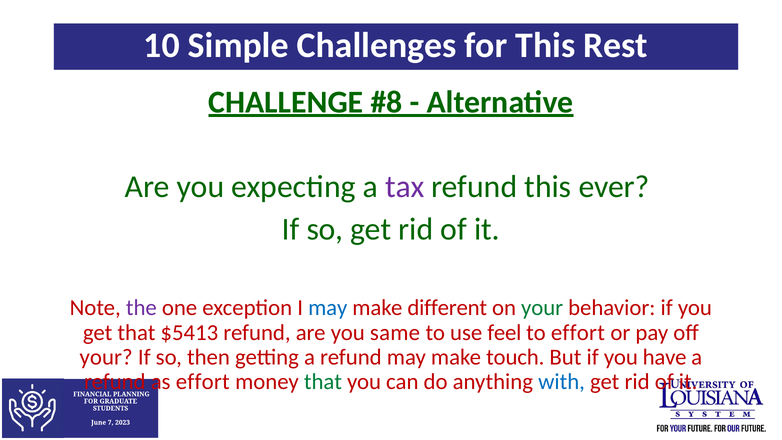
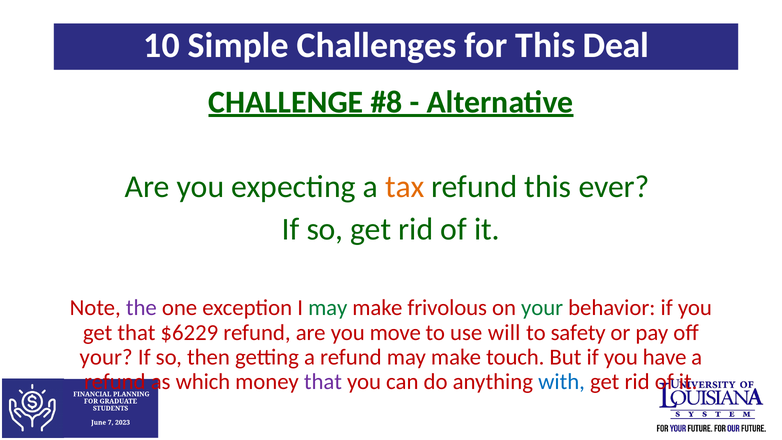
Rest: Rest -> Deal (616, 46)
tax colour: purple -> orange (405, 187)
may colour: blue -> green (328, 308)
different: different -> frivolous (447, 308)
$5413: $5413 -> $6229 (189, 332)
same: same -> move (395, 332)
feel: feel -> will (504, 332)
to effort: effort -> safety (578, 332)
as effort: effort -> which (203, 382)
that colour: green -> purple (323, 382)
